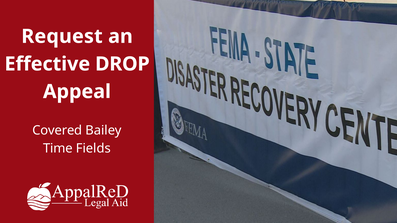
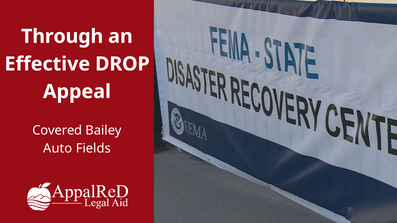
Request: Request -> Through (62, 36)
Time: Time -> Auto (58, 149)
